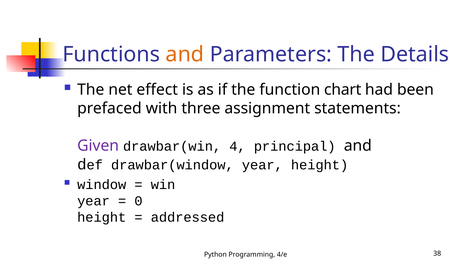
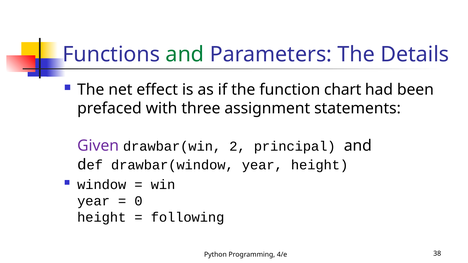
and colour: orange -> green (185, 54)
4: 4 -> 2 (237, 146)
addressed: addressed -> following (188, 217)
